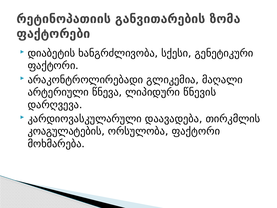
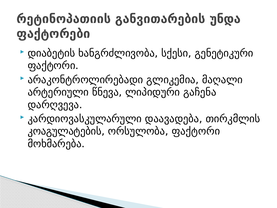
ზომა: ზომა -> უნდა (225, 19)
წნევის: წნევის -> გაჩენა (200, 92)
